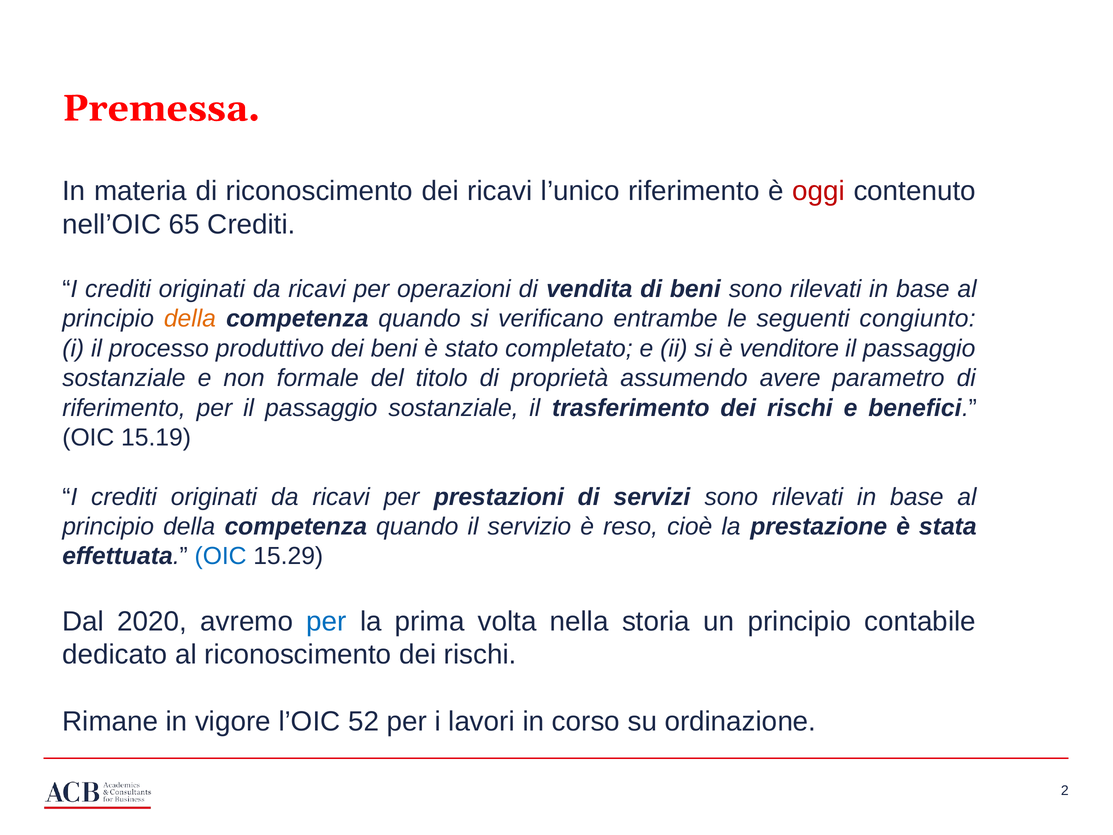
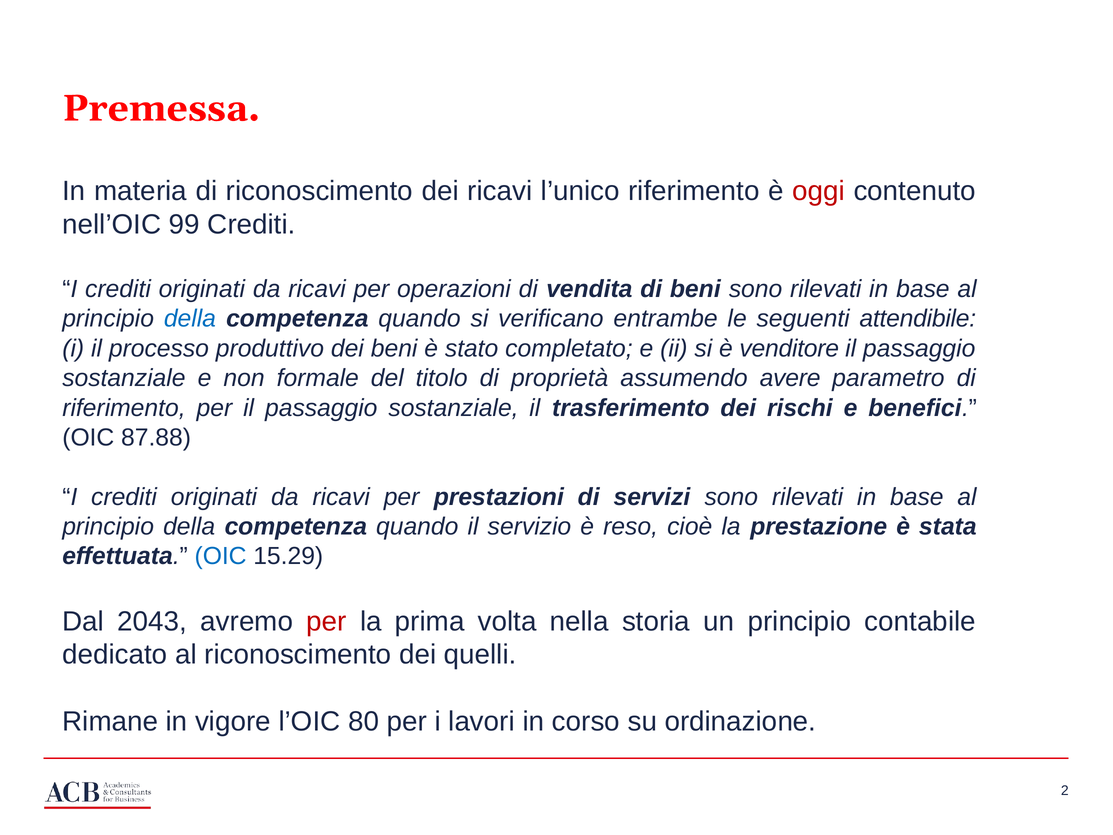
65: 65 -> 99 (184, 224)
della colour: orange -> blue (190, 319)
congiunto: congiunto -> attendibile (918, 319)
15.19: 15.19 -> 87.88 (156, 437)
2020: 2020 -> 2043 (152, 621)
per colour: blue -> red (327, 621)
riconoscimento dei rischi: rischi -> quelli (480, 655)
52: 52 -> 80 (364, 721)
